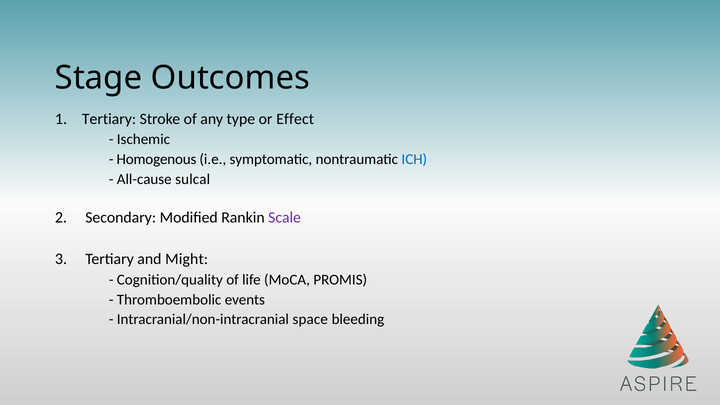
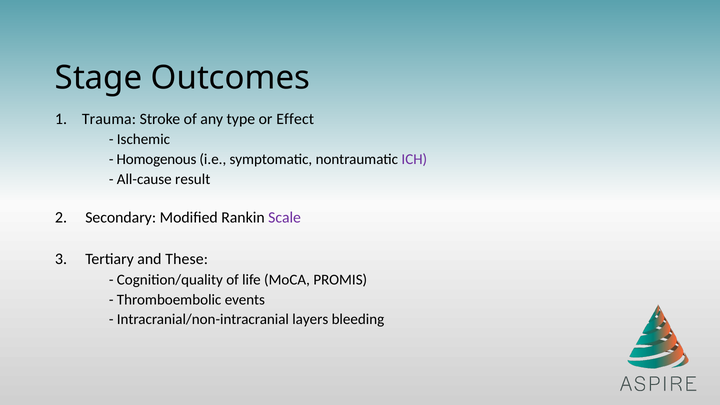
Tertiary: Tertiary -> Trauma (109, 119)
ICH colour: blue -> purple (414, 159)
sulcal: sulcal -> result (193, 179)
Might: Might -> These (187, 259)
space: space -> layers (310, 320)
